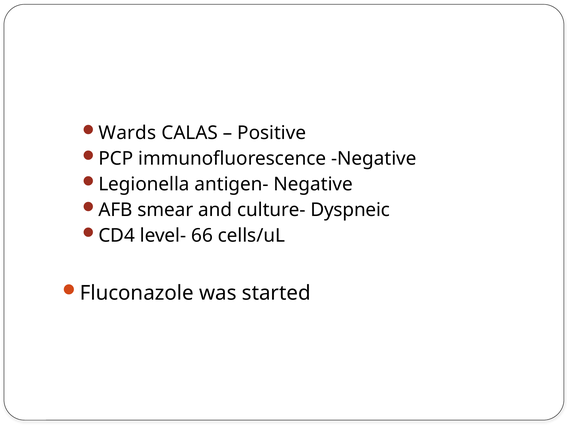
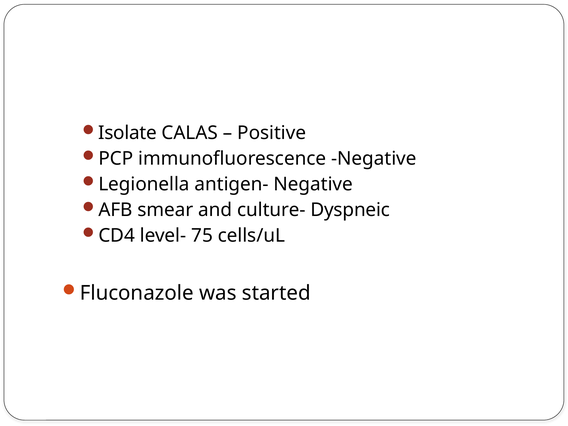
Wards: Wards -> Isolate (128, 133)
66: 66 -> 75 (202, 236)
